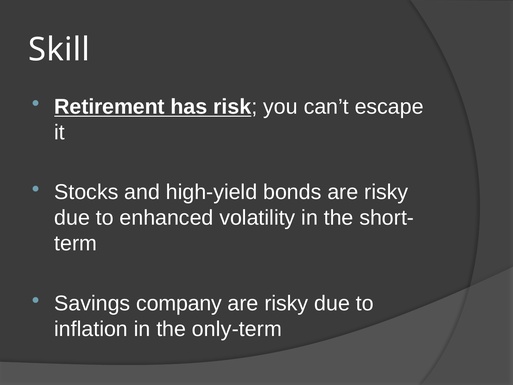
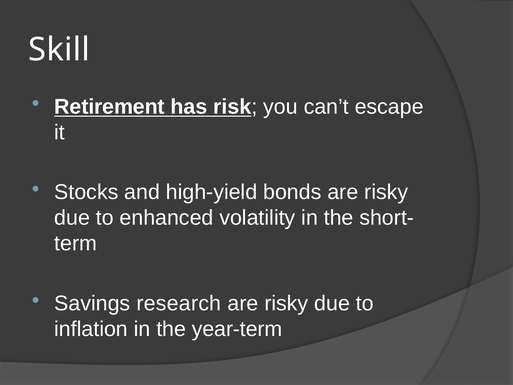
company: company -> research (179, 303)
only-term: only-term -> year-term (237, 329)
